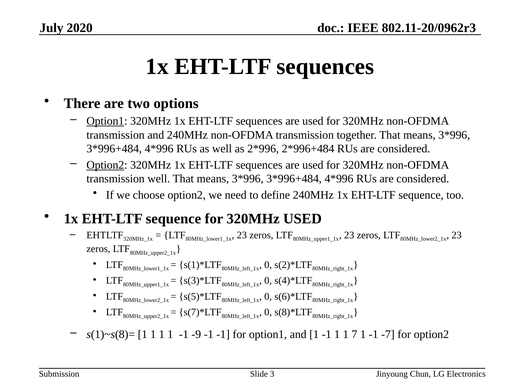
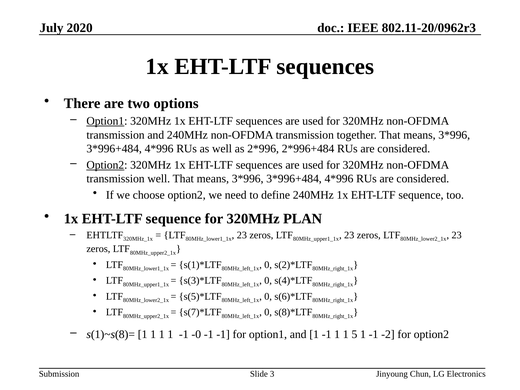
320MHz USED: USED -> PLAN (303, 219)
-9: -9 -> -0 (196, 334)
7: 7 -> 5 (354, 334)
-7: -7 -> -2 (388, 334)
